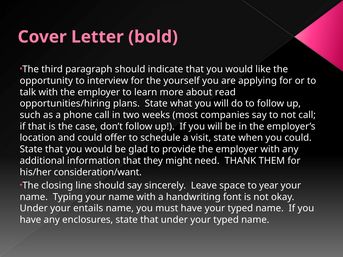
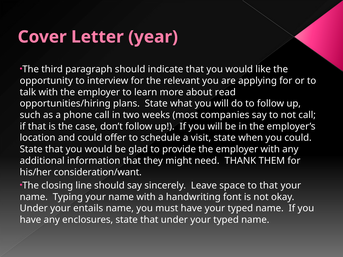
bold: bold -> year (153, 37)
yourself: yourself -> relevant (182, 81)
to year: year -> that (269, 186)
